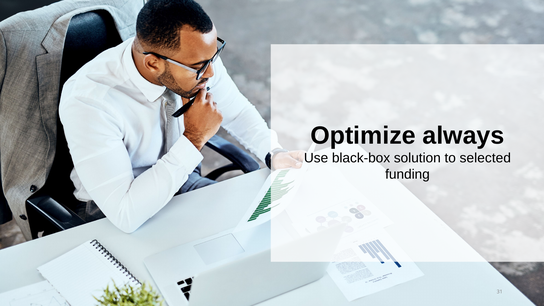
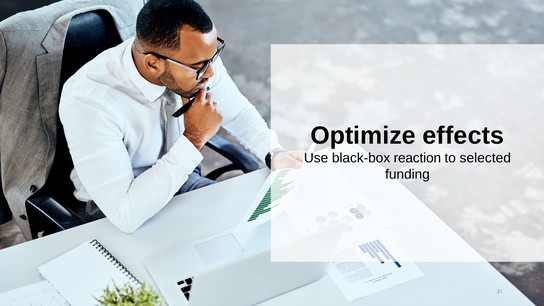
always: always -> effects (463, 136)
solution: solution -> reaction (417, 158)
